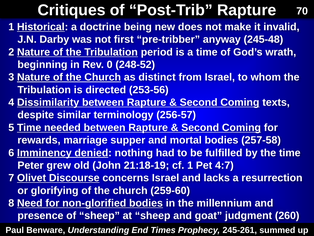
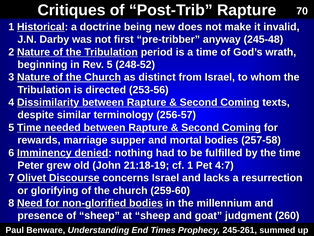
Rev 0: 0 -> 5 (110, 65)
